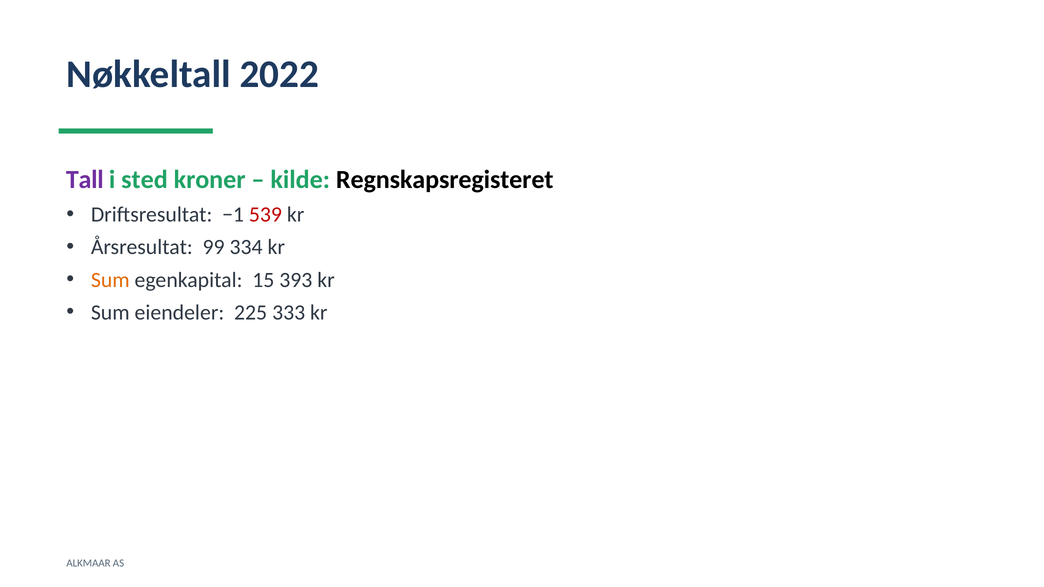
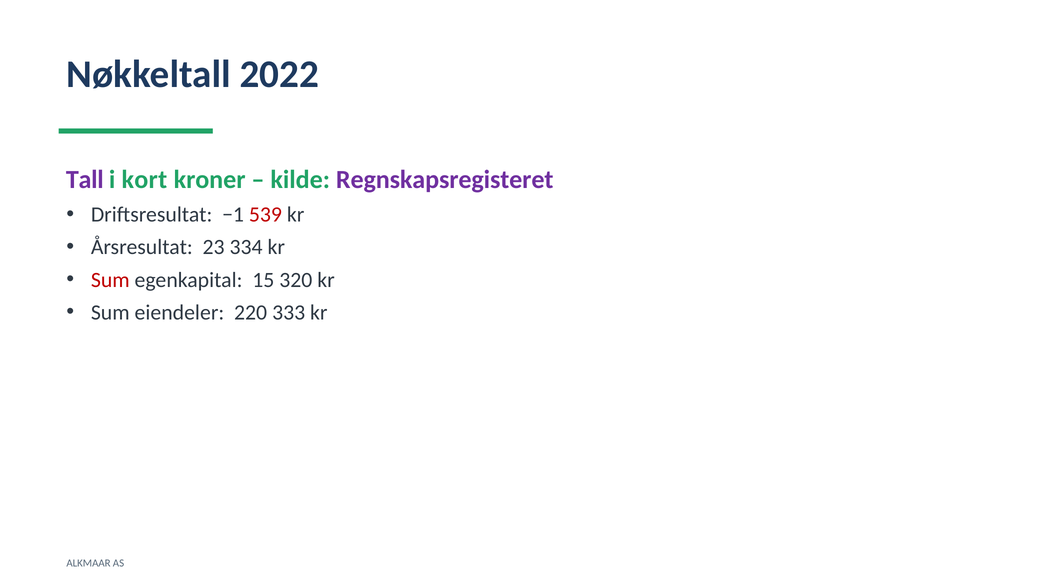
sted: sted -> kort (144, 180)
Regnskapsregisteret colour: black -> purple (445, 180)
99: 99 -> 23 (214, 247)
Sum colour: orange -> red (110, 280)
393: 393 -> 320 (296, 280)
225: 225 -> 220 (251, 313)
